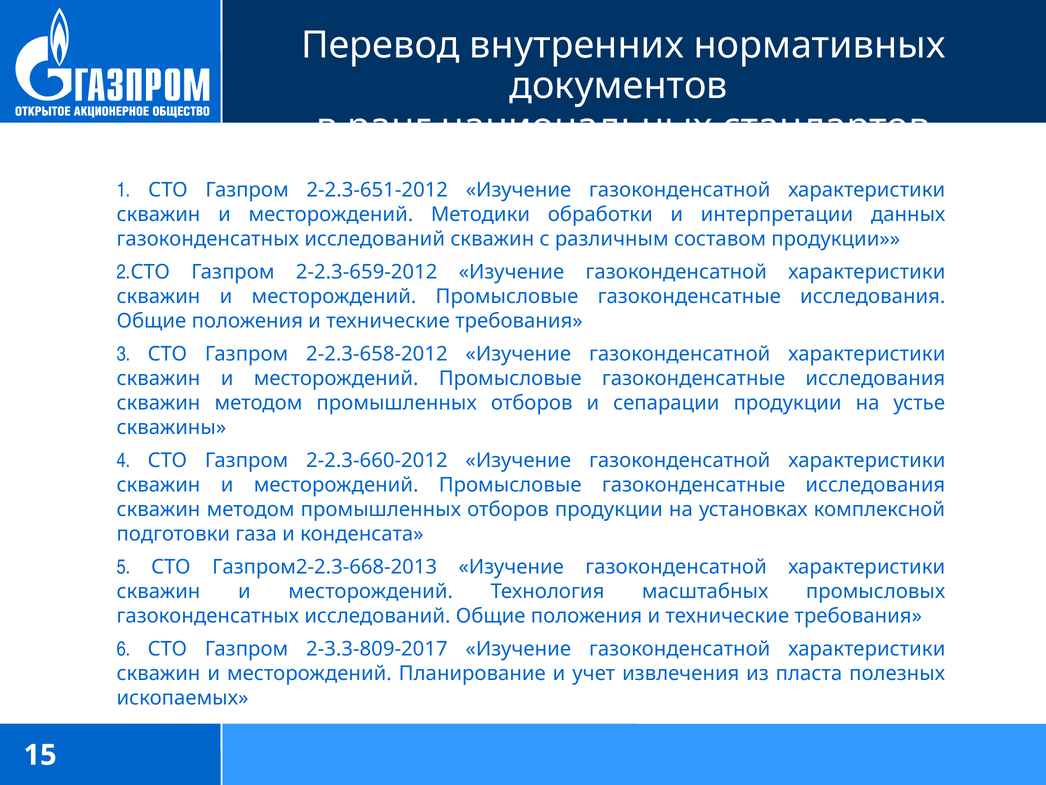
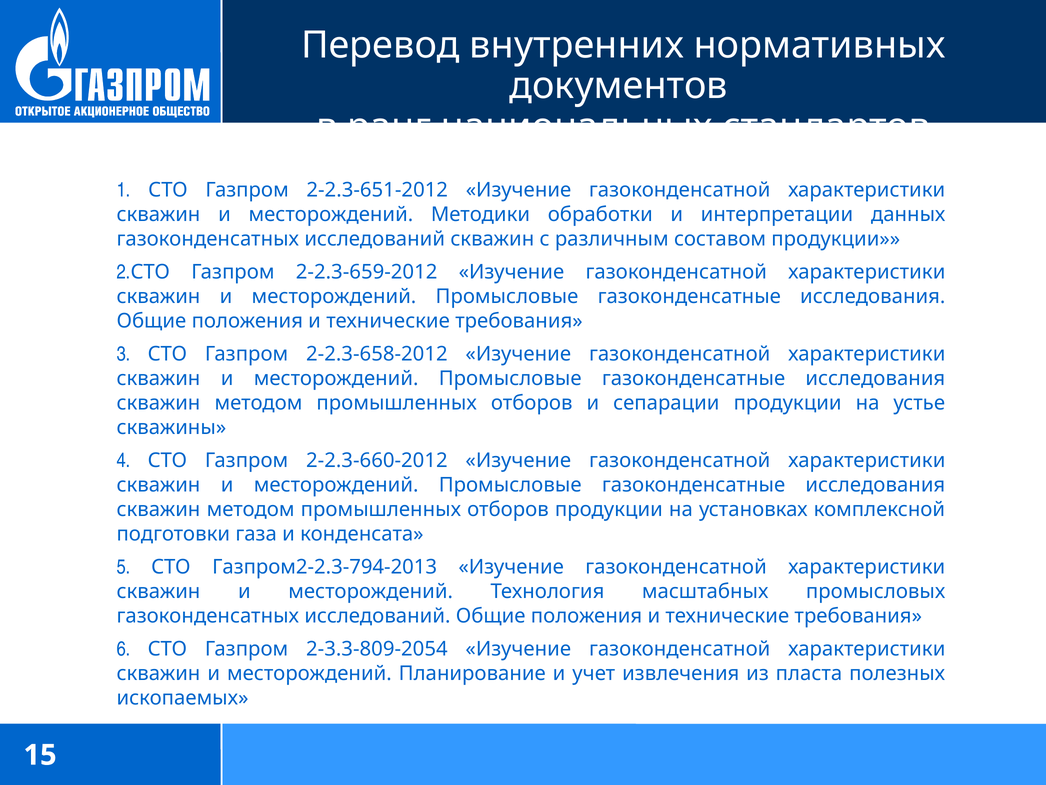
Газпром2-2.3-668-2013: Газпром2-2.3-668-2013 -> Газпром2-2.3-794-2013 (325, 567)
2-3.3-809-2017: 2-3.3-809-2017 -> 2-3.3-809-2054 (377, 649)
